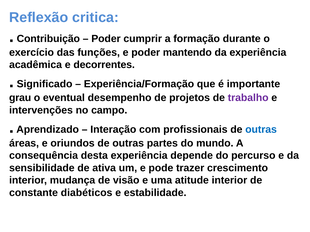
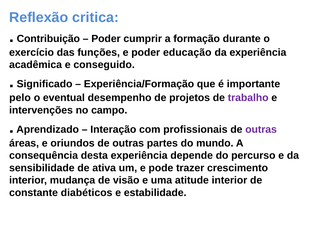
mantendo: mantendo -> educação (187, 53)
decorrentes: decorrentes -> conseguido (104, 65)
grau: grau -> pelo (20, 98)
outras colour: blue -> purple (261, 130)
